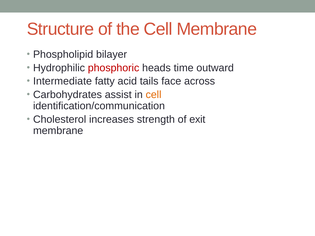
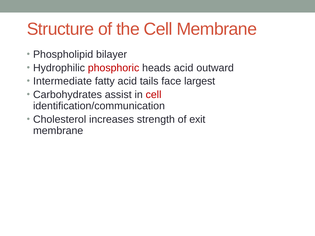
heads time: time -> acid (184, 68)
across: across -> largest (200, 81)
cell colour: orange -> red (154, 95)
